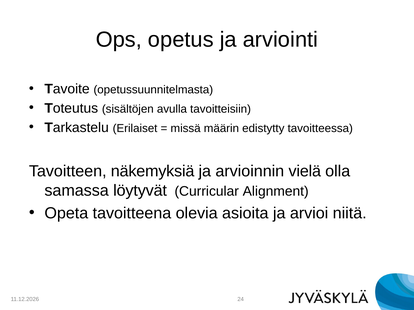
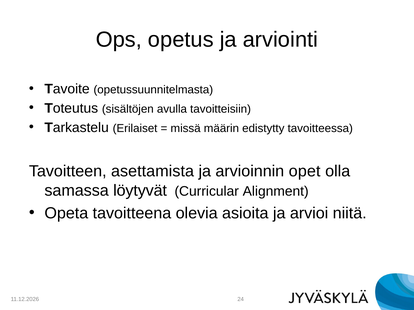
näkemyksiä: näkemyksiä -> asettamista (152, 172)
vielä: vielä -> opet (305, 172)
